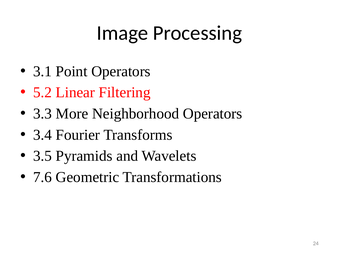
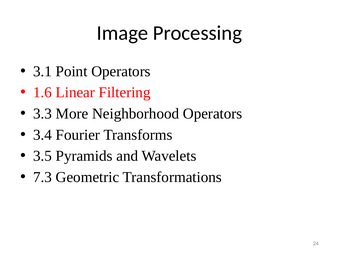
5.2: 5.2 -> 1.6 (42, 92)
7.6: 7.6 -> 7.3 (42, 177)
